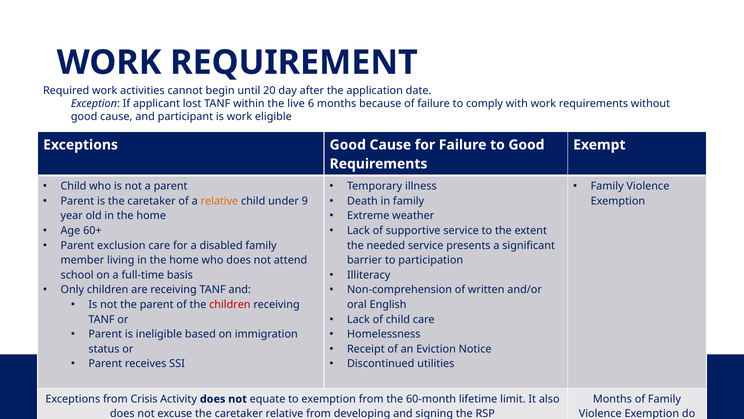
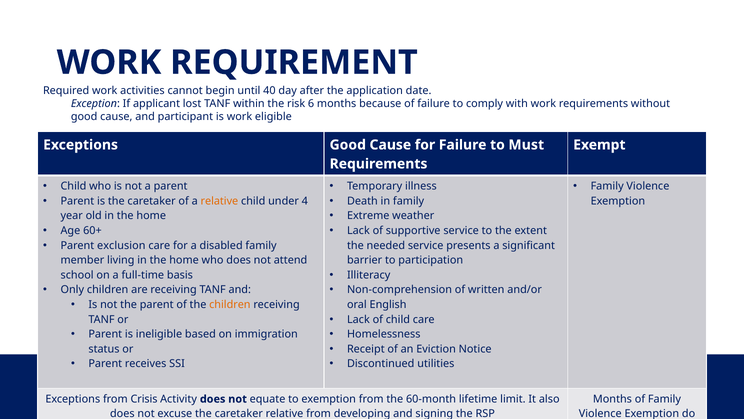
20: 20 -> 40 (269, 91)
live: live -> risk (296, 104)
to Good: Good -> Must (526, 145)
9: 9 -> 4 (305, 201)
children colour: red -> orange (230, 304)
